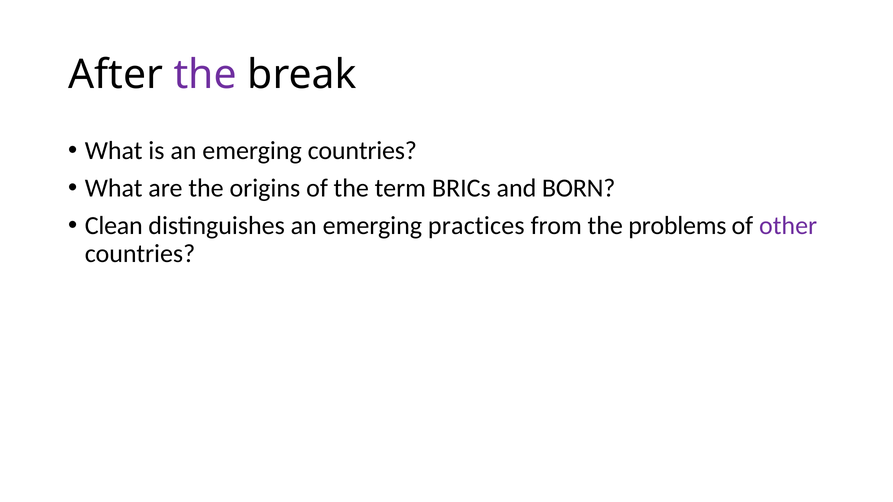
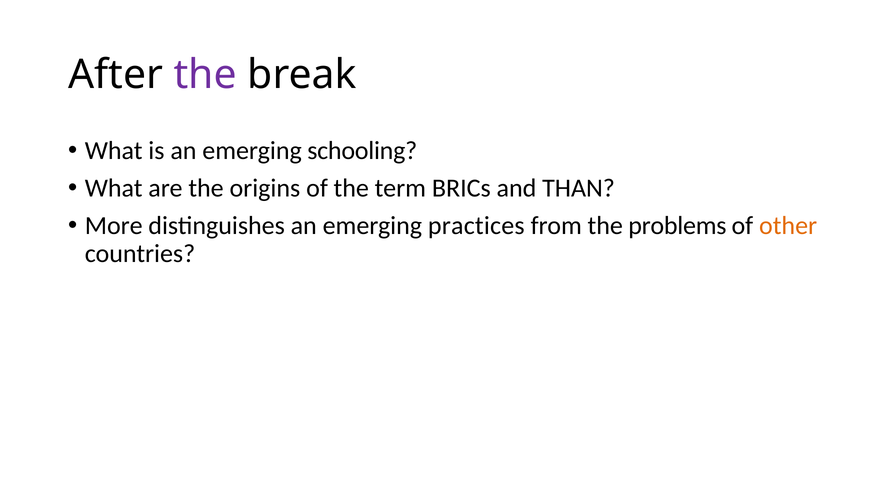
emerging countries: countries -> schooling (362, 151)
BORN: BORN -> THAN (579, 188)
Clean: Clean -> More (114, 226)
other colour: purple -> orange (788, 226)
